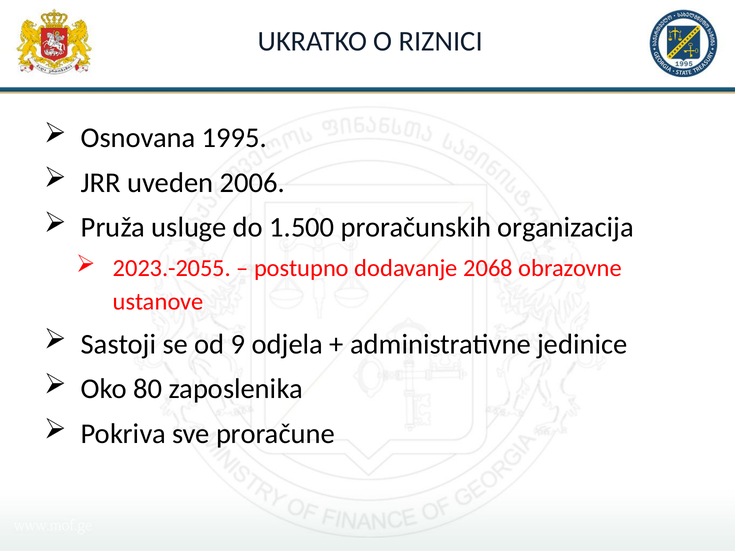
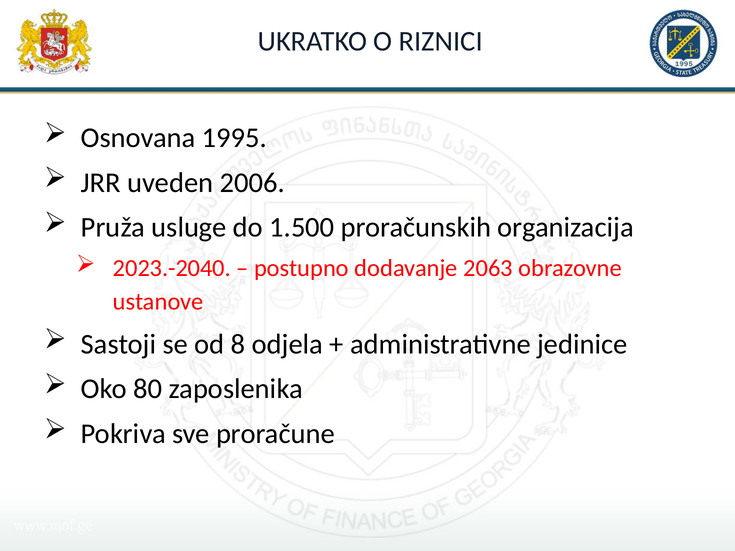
2023.-2055: 2023.-2055 -> 2023.-2040 (172, 268)
2068: 2068 -> 2063 (488, 268)
9: 9 -> 8 (238, 344)
